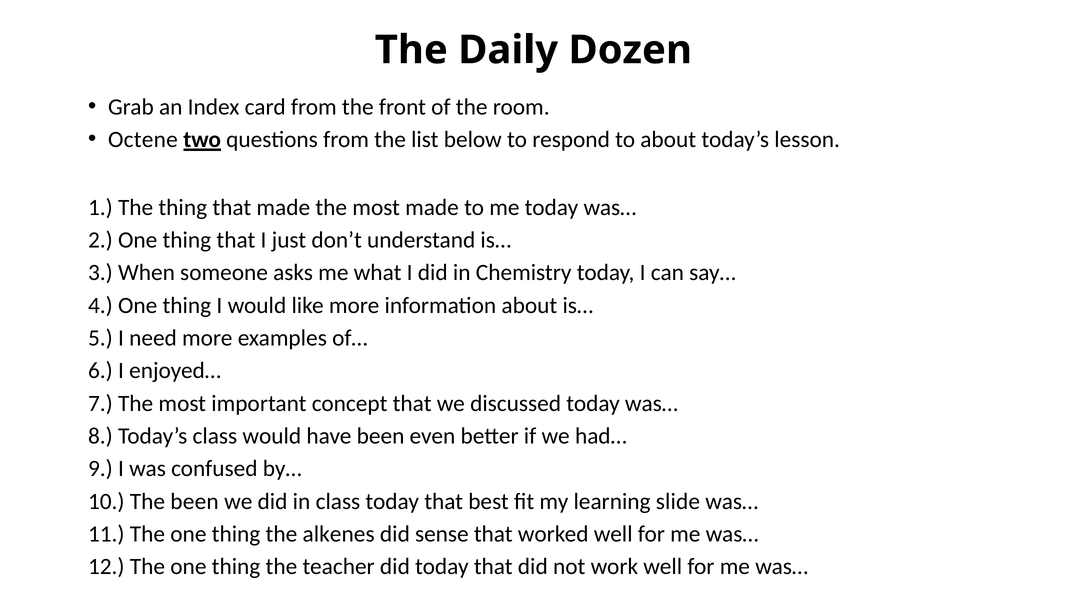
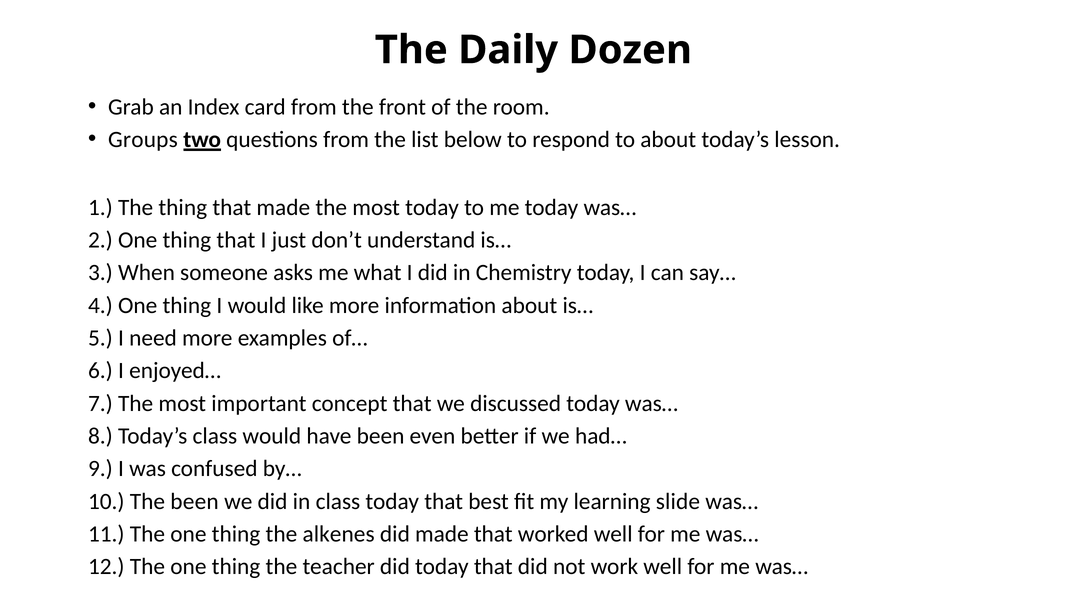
Octene: Octene -> Groups (143, 140)
most made: made -> today (432, 208)
did sense: sense -> made (442, 534)
